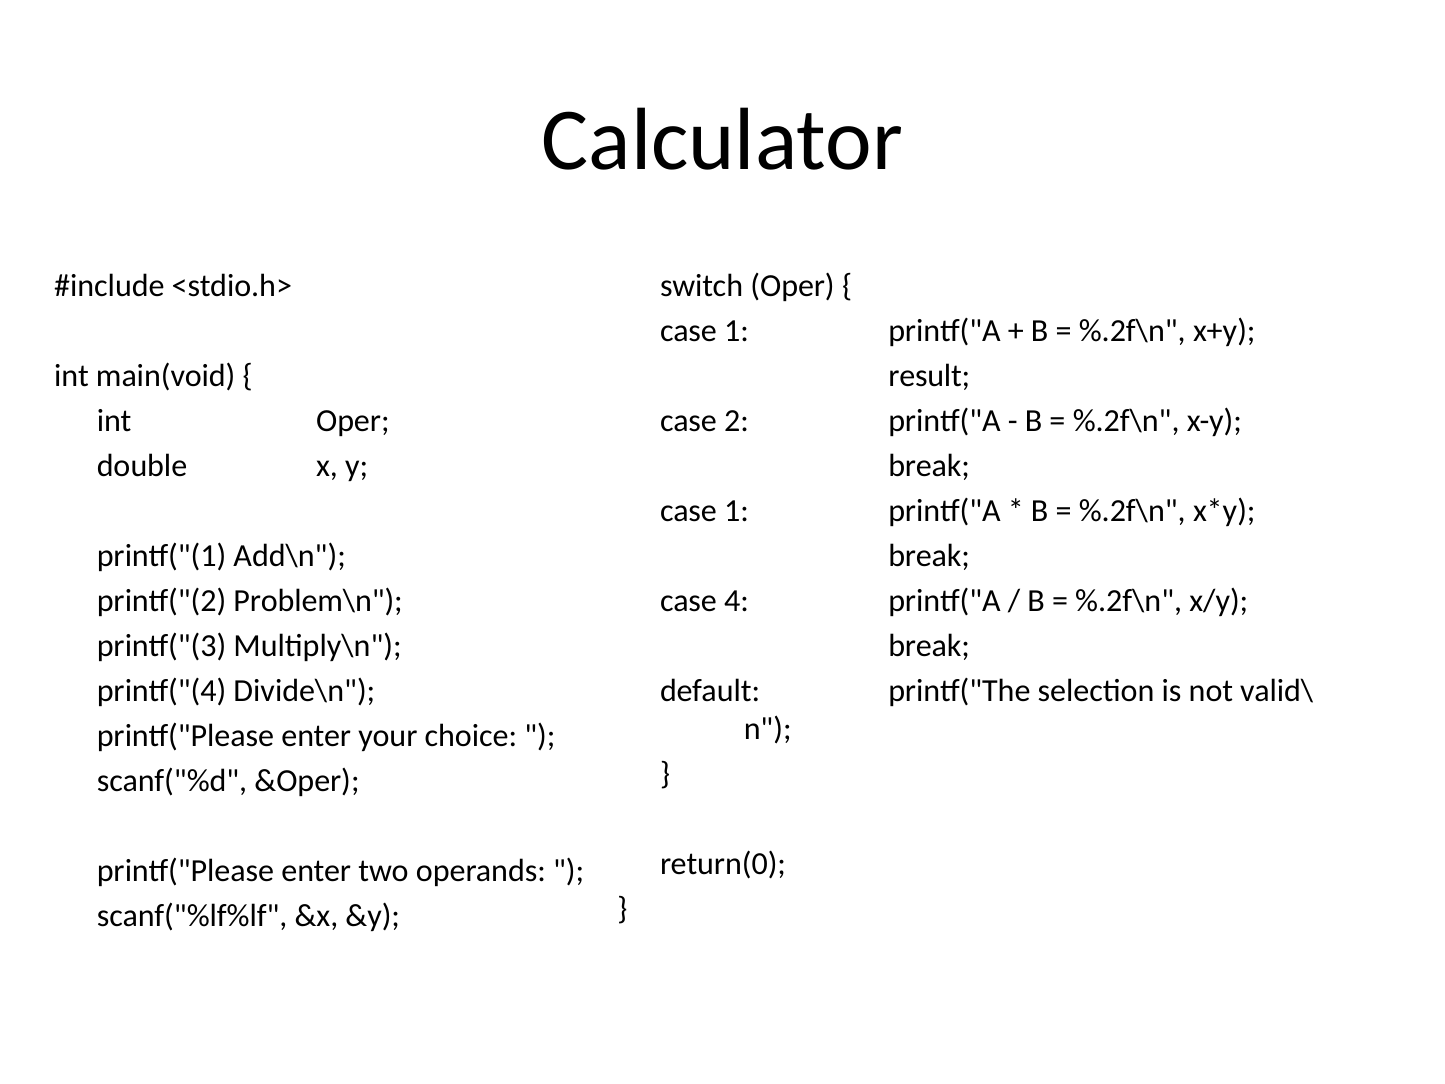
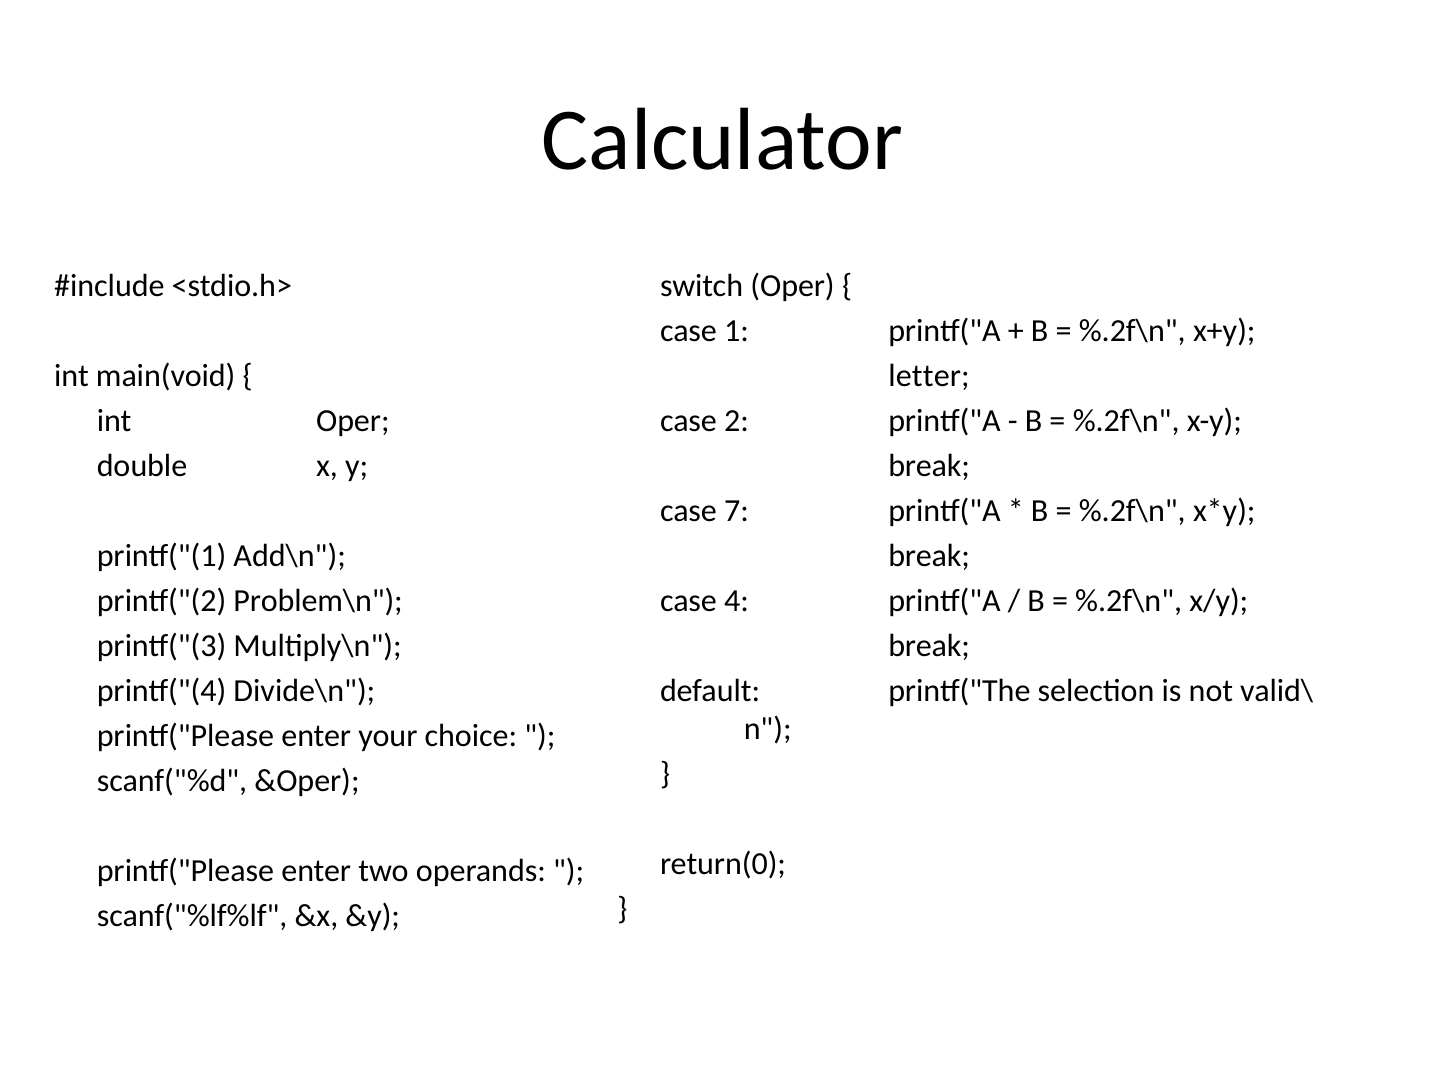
result: result -> letter (929, 376)
1: 1 -> 7 (737, 511)
